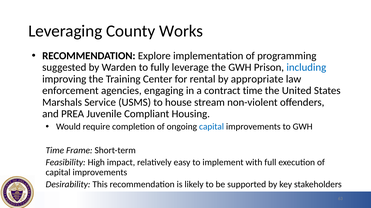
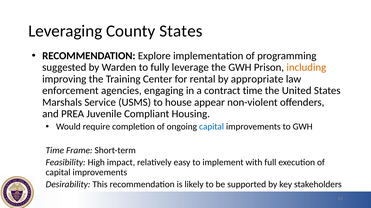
County Works: Works -> States (181, 31)
including colour: blue -> orange (306, 68)
stream: stream -> appear (209, 103)
